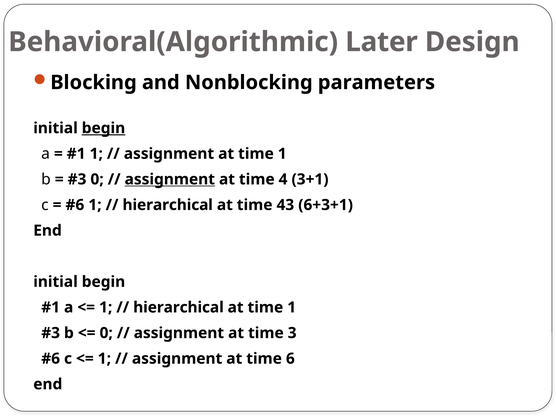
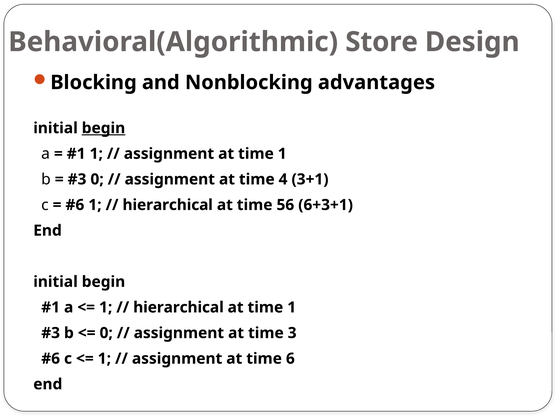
Later: Later -> Store (382, 42)
parameters: parameters -> advantages (376, 82)
assignment underline: present -> none (170, 179)
43: 43 -> 56 (285, 205)
